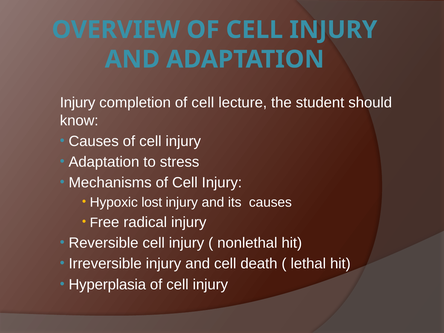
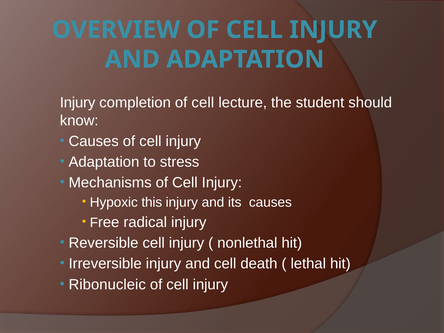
lost: lost -> this (152, 202)
Hyperplasia: Hyperplasia -> Ribonucleic (107, 284)
